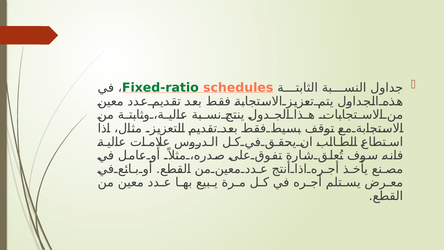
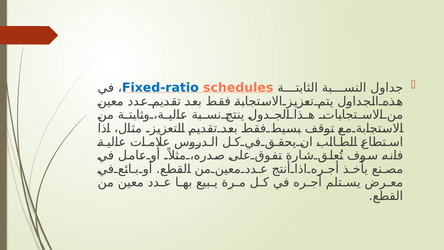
Fixed-ratio colour: green -> blue (160, 88)
